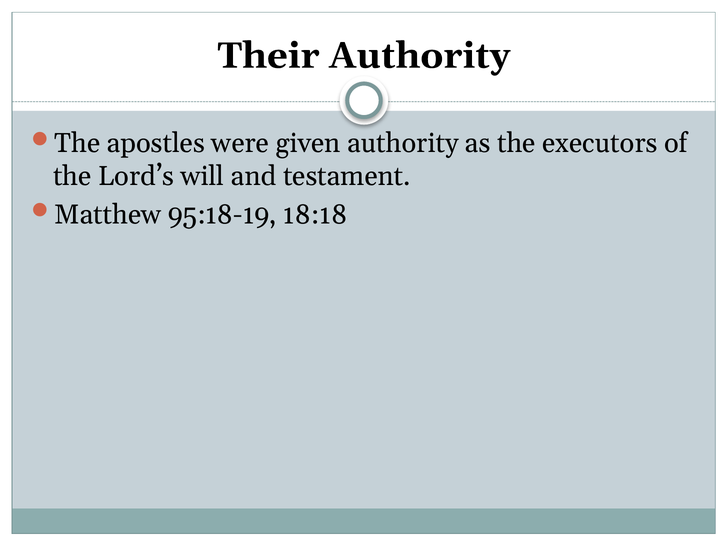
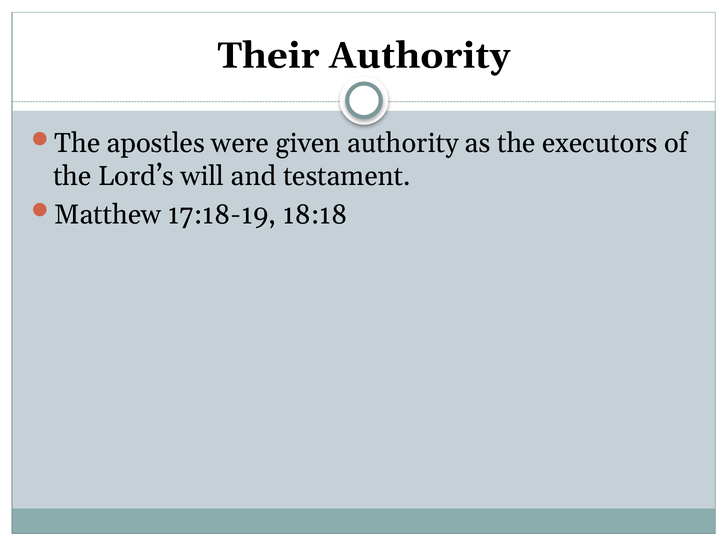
95:18-19: 95:18-19 -> 17:18-19 (222, 215)
